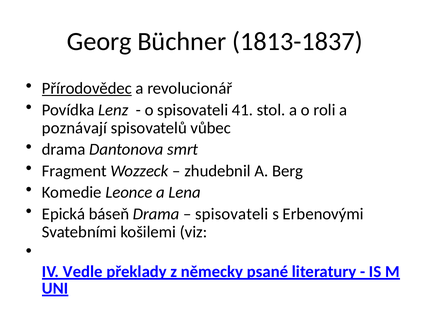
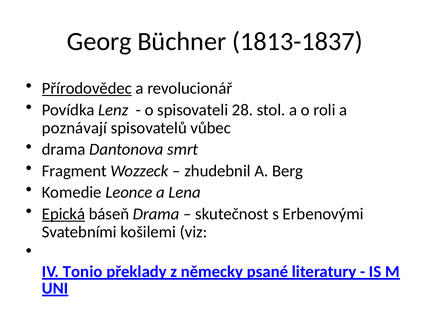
41: 41 -> 28 (243, 110)
Epická underline: none -> present (64, 214)
spisovateli: spisovateli -> skutečnost (232, 214)
Vedle: Vedle -> Tonio (83, 272)
